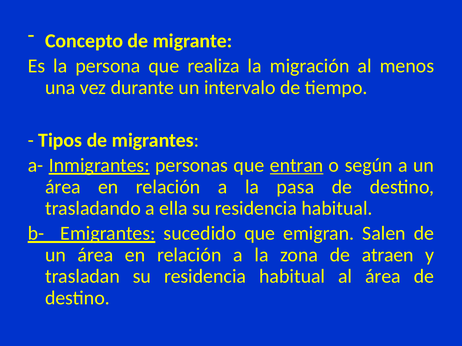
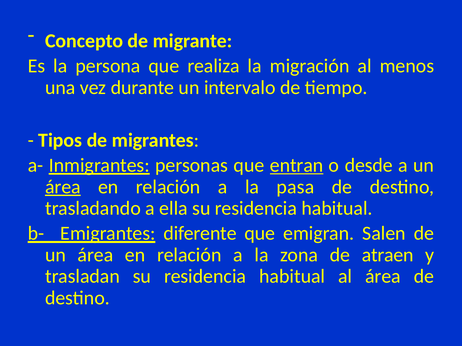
según: según -> desde (369, 166)
área underline: none -> present (63, 187)
sucedido: sucedido -> diferente (200, 234)
